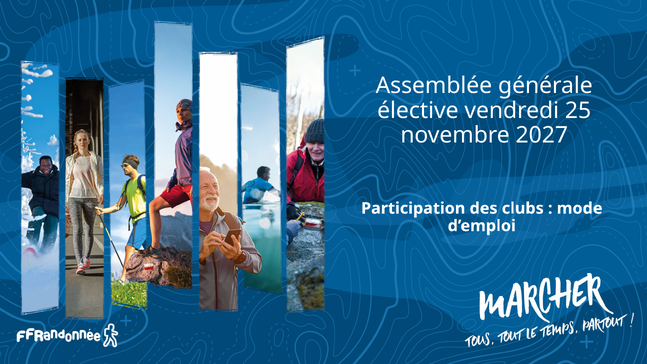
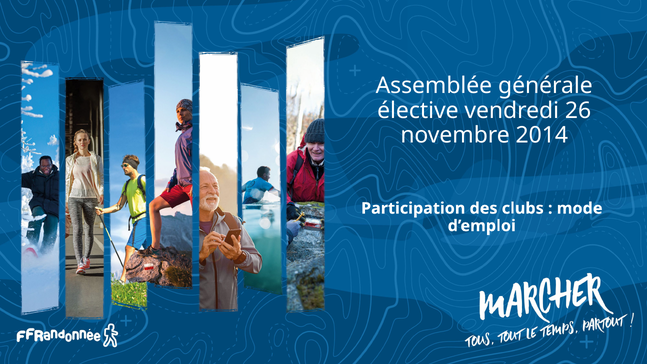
25: 25 -> 26 (578, 111)
2027: 2027 -> 2014 (542, 135)
